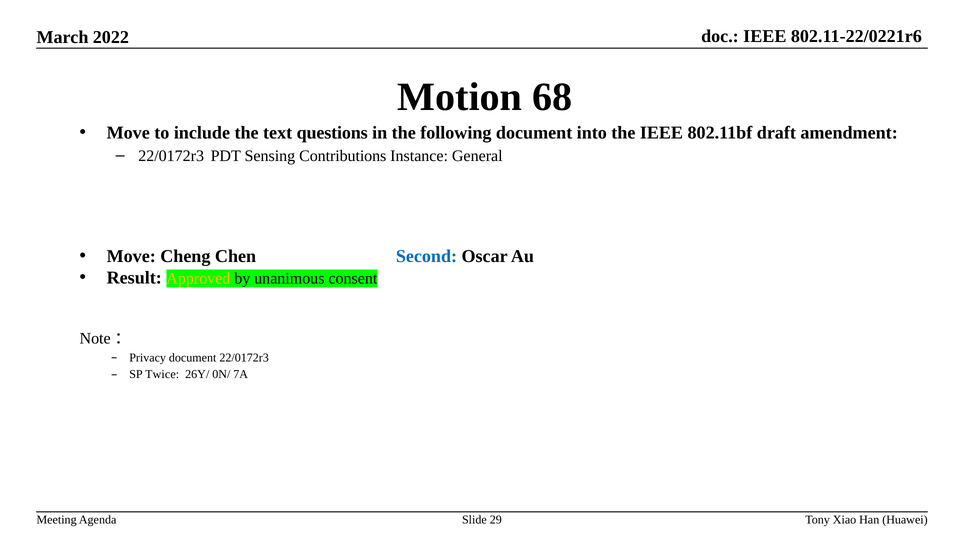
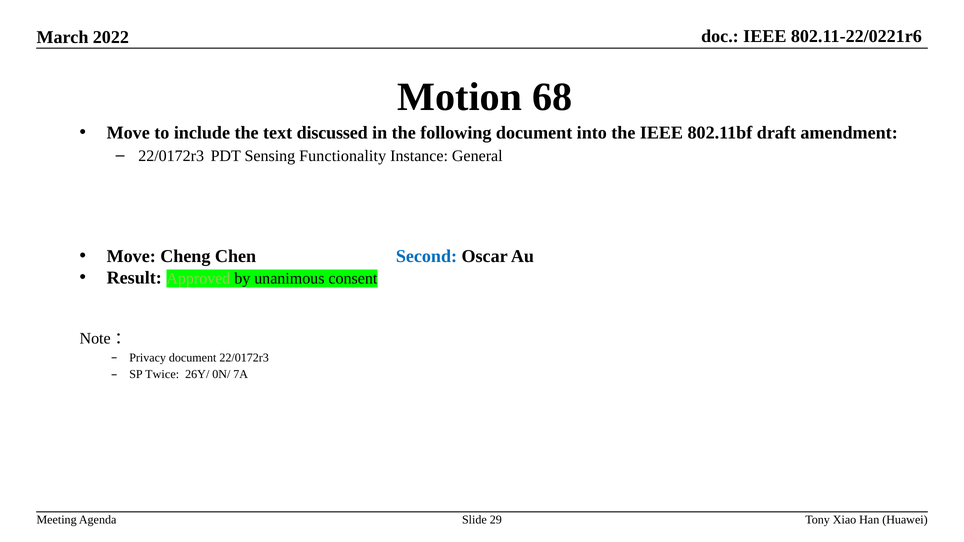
questions: questions -> discussed (332, 133)
Contributions: Contributions -> Functionality (343, 156)
Approved colour: yellow -> light green (198, 279)
